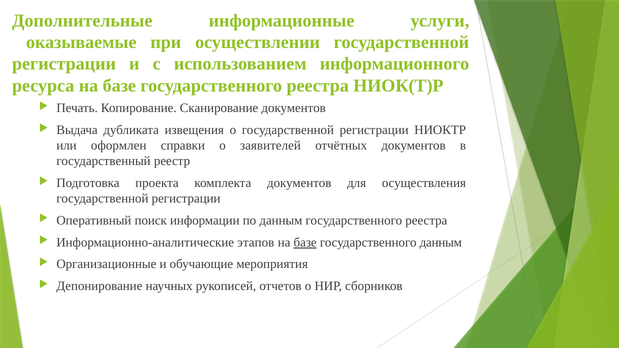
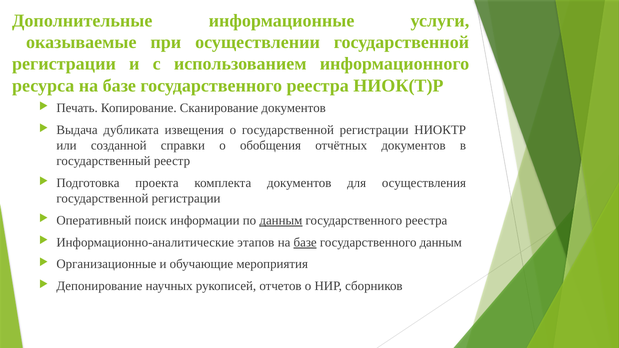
оформлен: оформлен -> созданной (119, 146)
заявителей: заявителей -> обобщения (271, 146)
данным underline: none -> present (281, 221)
